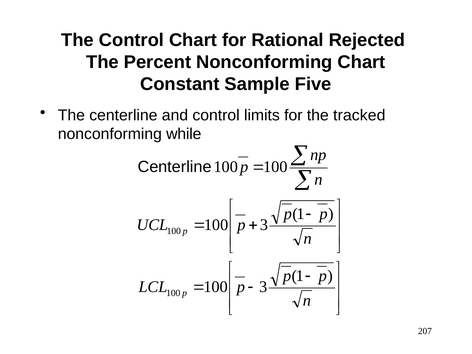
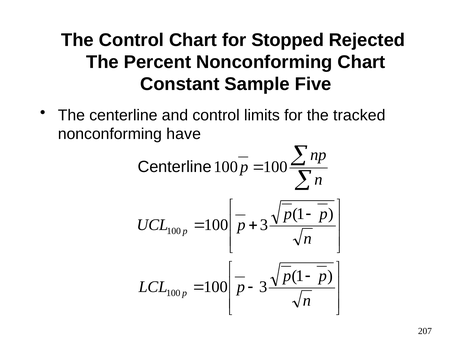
Rational: Rational -> Stopped (288, 40)
while: while -> have (184, 134)
